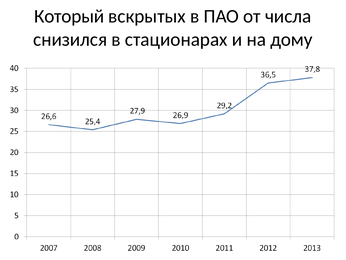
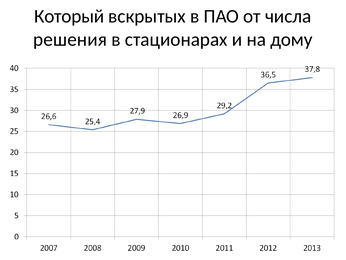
снизился: снизился -> решения (70, 39)
